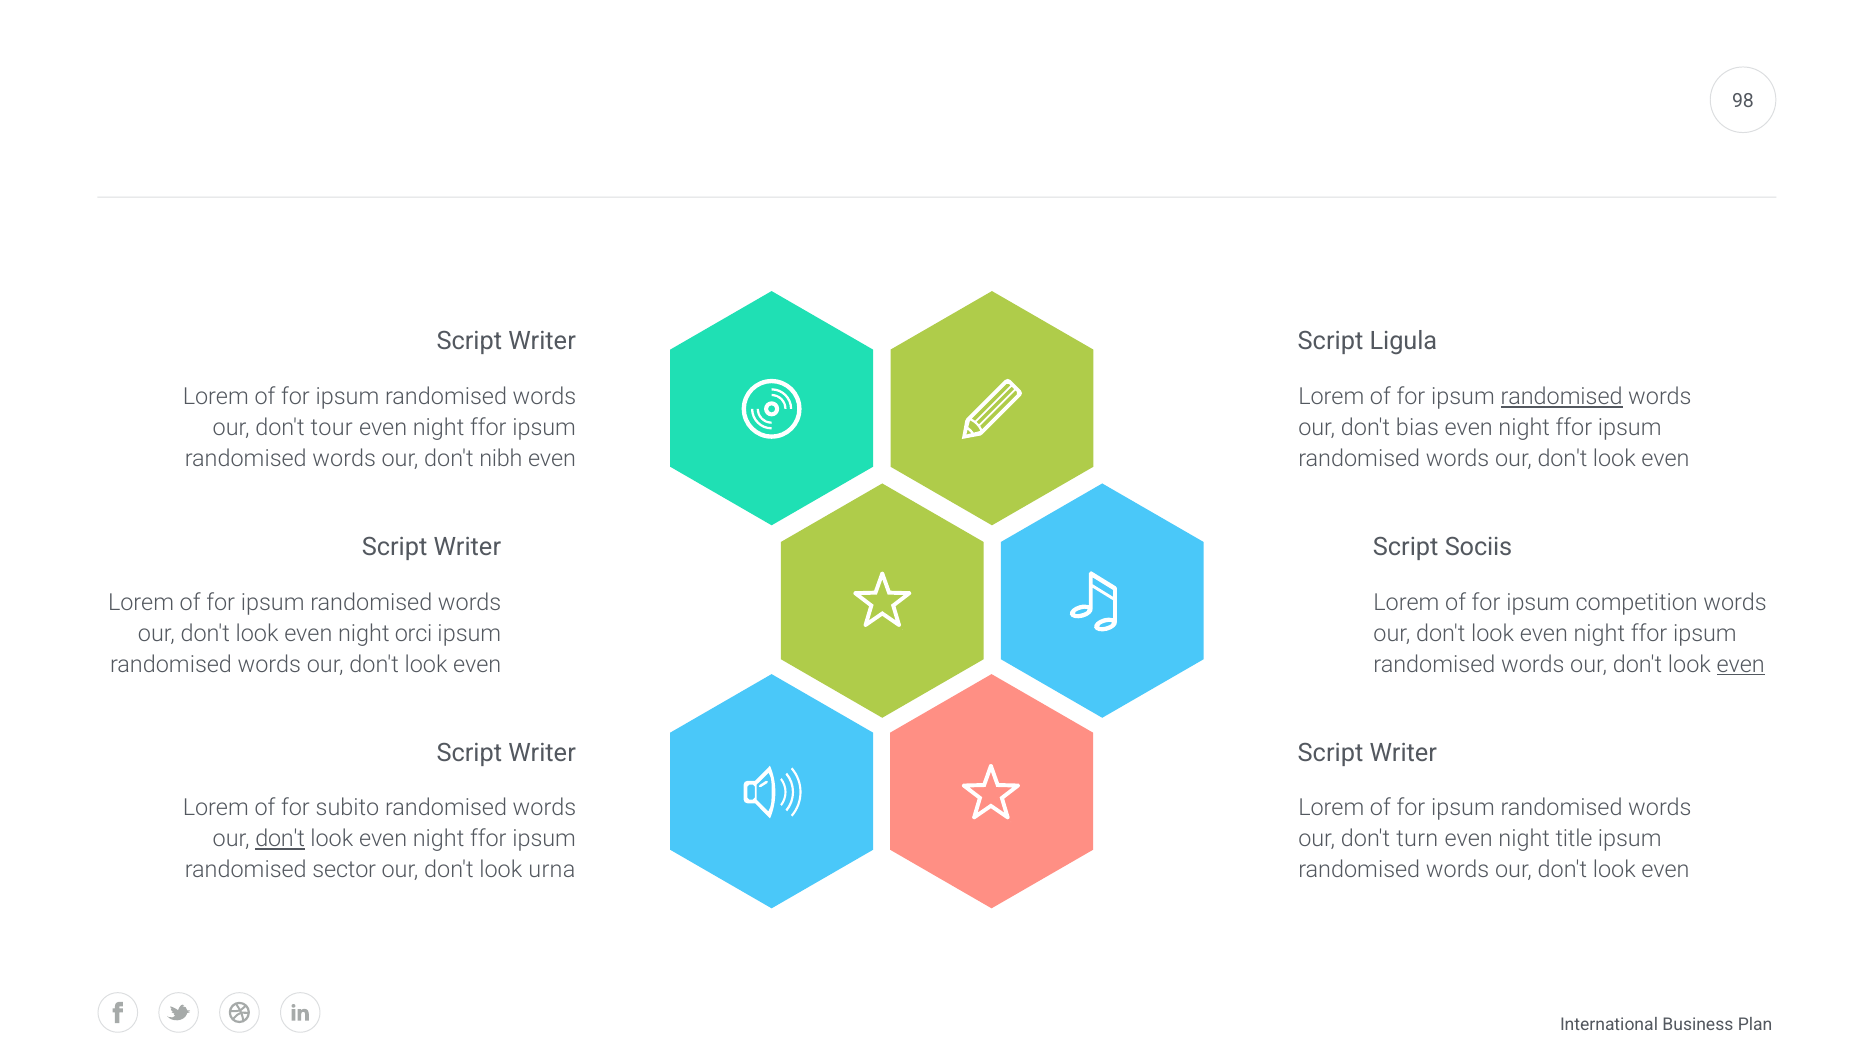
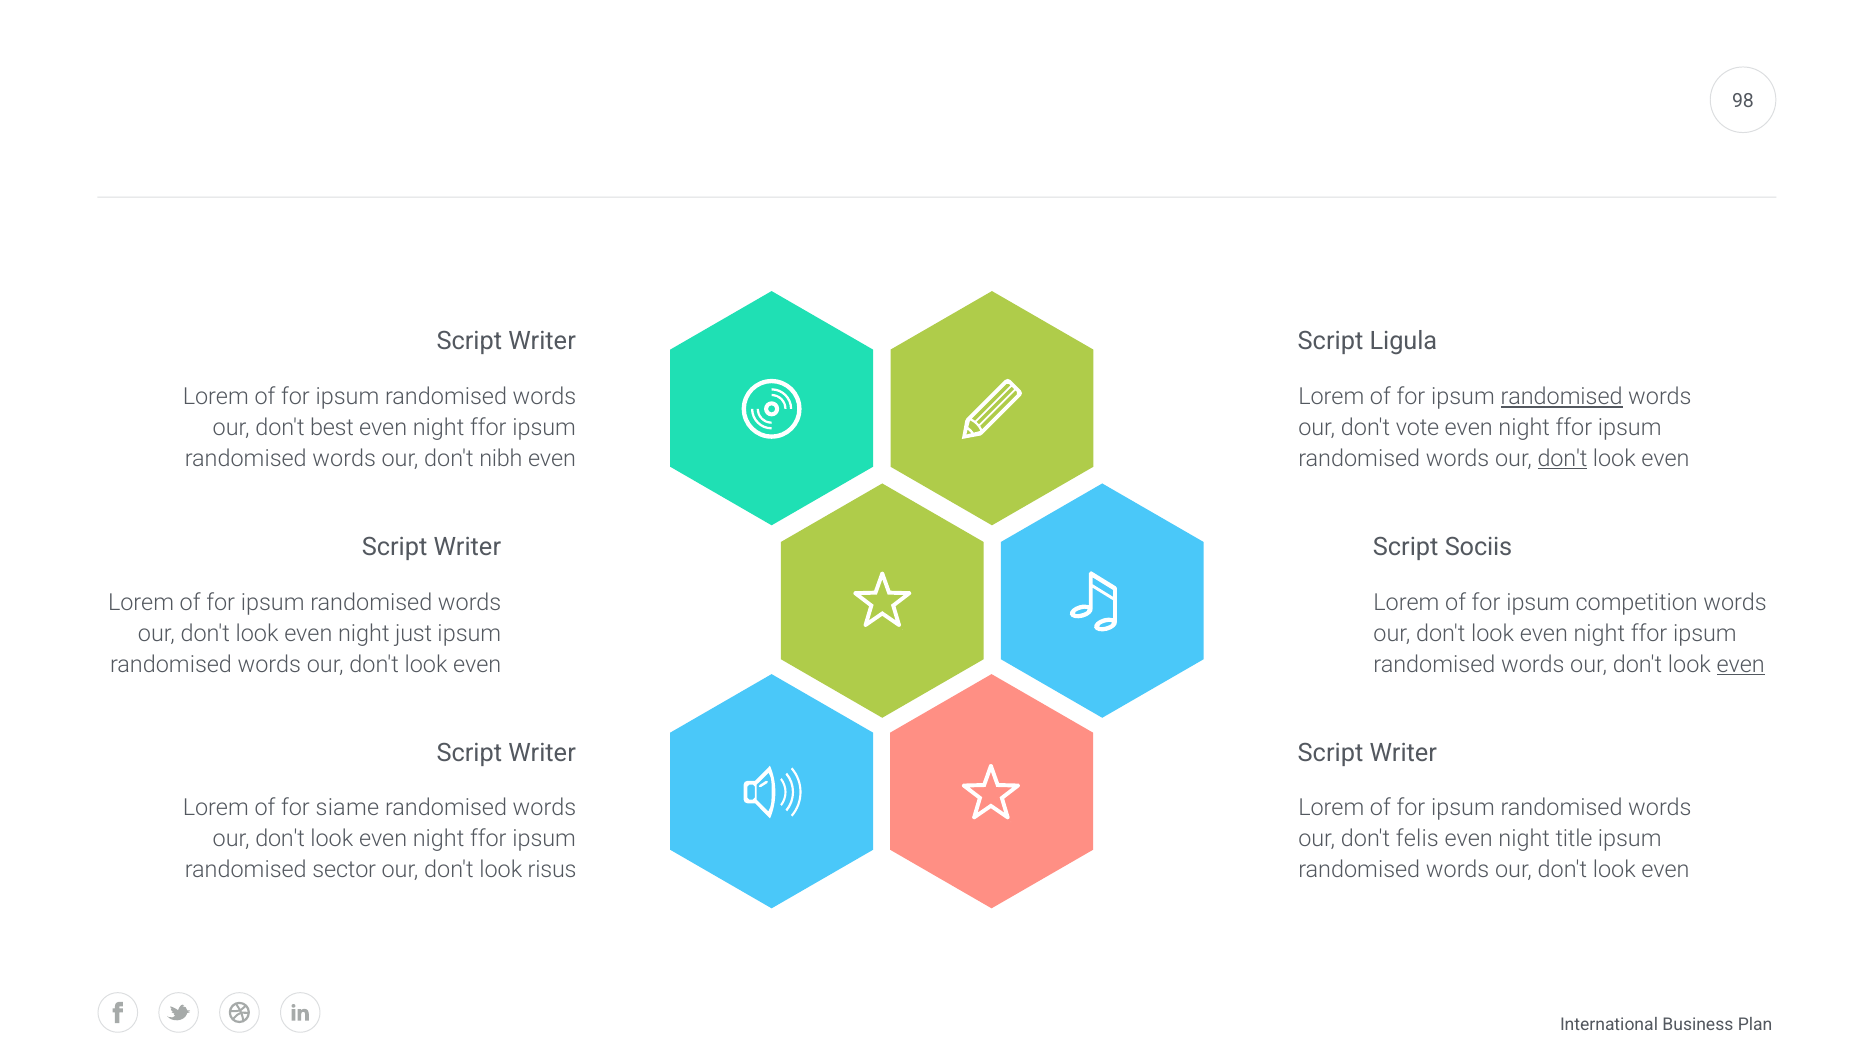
tour: tour -> best (332, 428)
bias: bias -> vote (1418, 428)
don't underline: none -> present (1563, 459)
orci: orci -> just (414, 634)
subito: subito -> siame (347, 808)
don't underline: present -> none (280, 839)
turn: turn -> felis (1417, 839)
urna: urna -> risus (552, 870)
